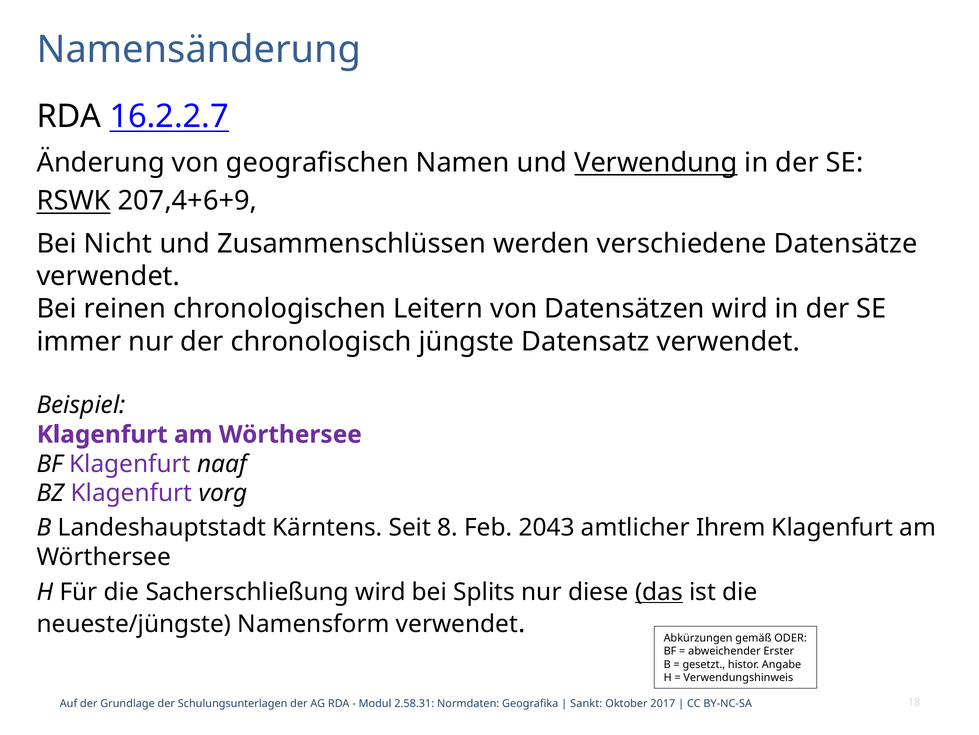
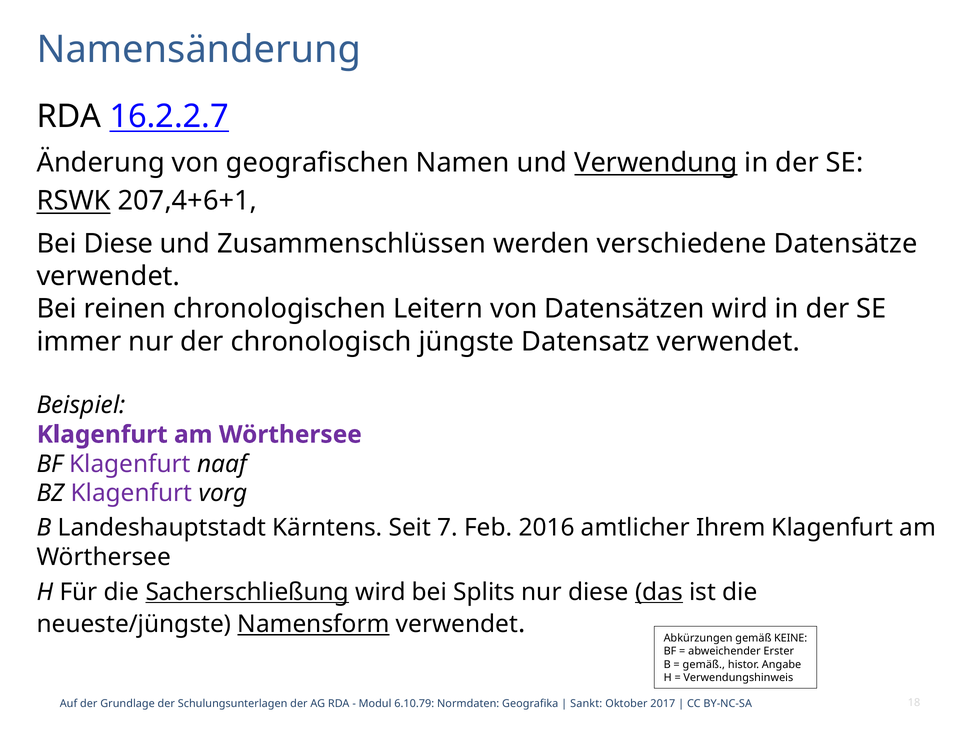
207,4+6+9: 207,4+6+9 -> 207,4+6+1 (187, 201)
Bei Nicht: Nicht -> Diese (118, 243)
8: 8 -> 7 (448, 527)
2043: 2043 -> 2016 (547, 527)
Sacherschließung underline: none -> present (247, 591)
Namensform underline: none -> present (313, 623)
ODER: ODER -> KEINE (791, 638)
gesetzt: gesetzt -> gemäß (704, 664)
2.58.31: 2.58.31 -> 6.10.79 (414, 703)
